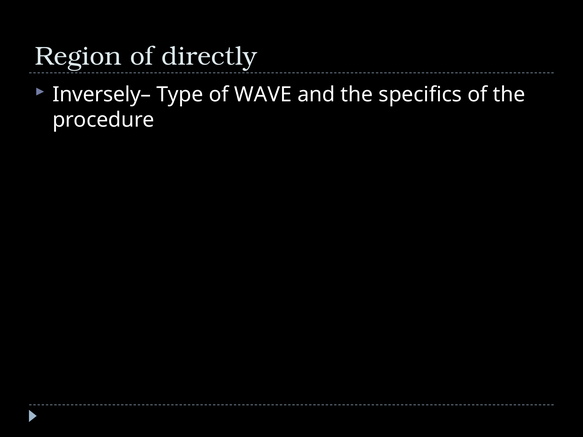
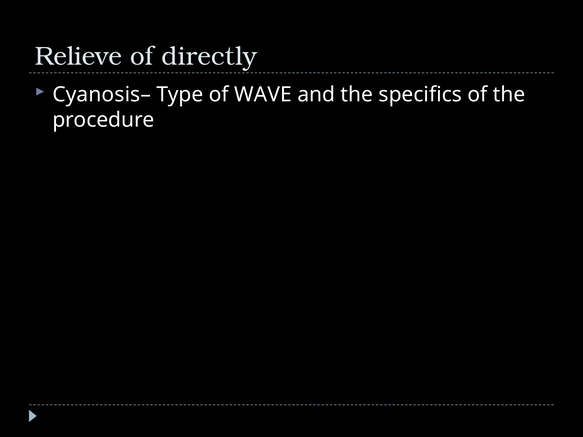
Region: Region -> Relieve (78, 56)
Inversely–: Inversely– -> Cyanosis– (102, 95)
